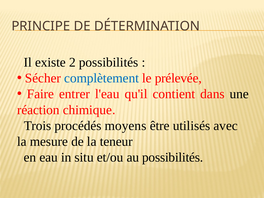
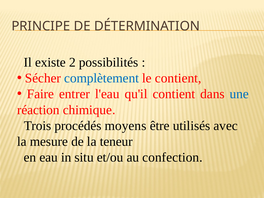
le prélevée: prélevée -> contient (178, 78)
une colour: black -> blue (239, 94)
au possibilités: possibilités -> confection (172, 157)
